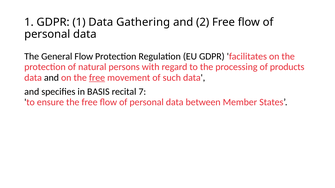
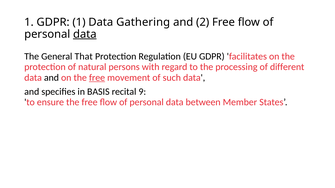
data underline: none -> present (85, 34)
General Flow: Flow -> That (84, 57)
products: products -> different (287, 67)
7: 7 -> 9 (142, 92)
